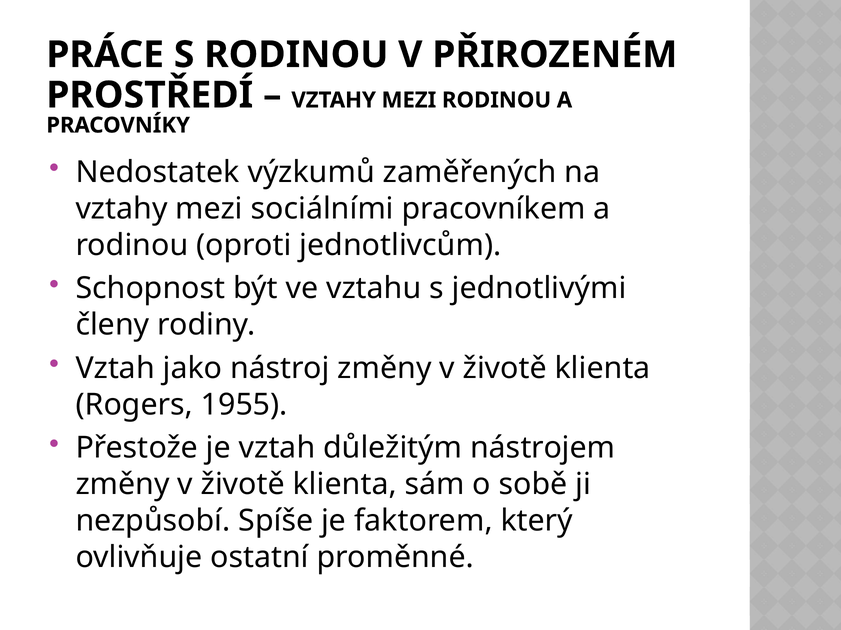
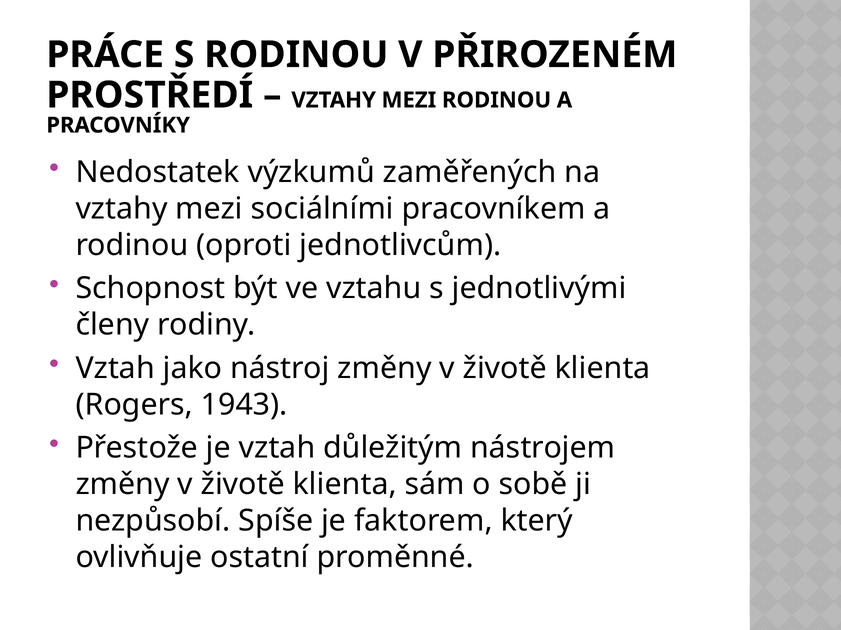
1955: 1955 -> 1943 (244, 405)
